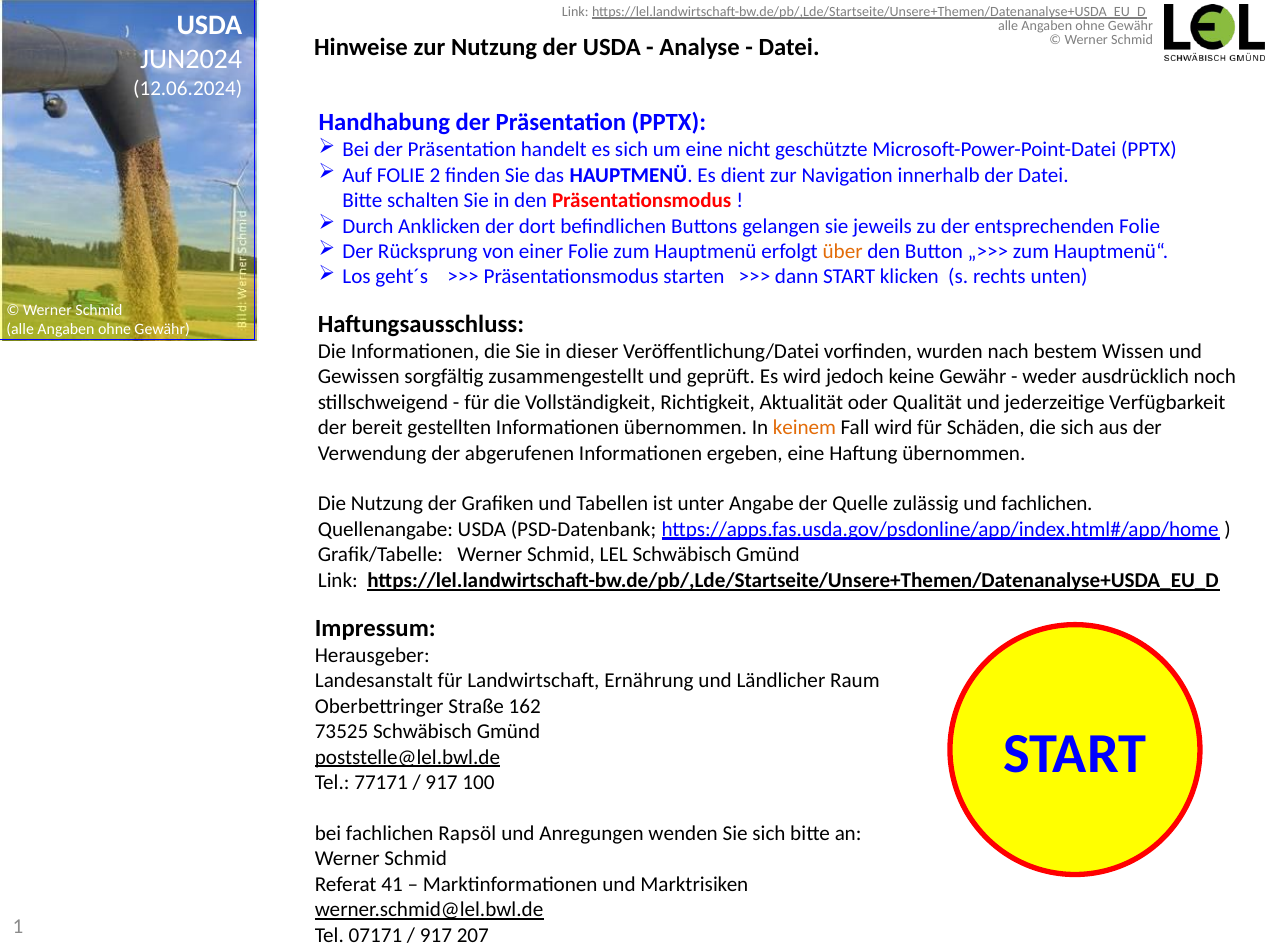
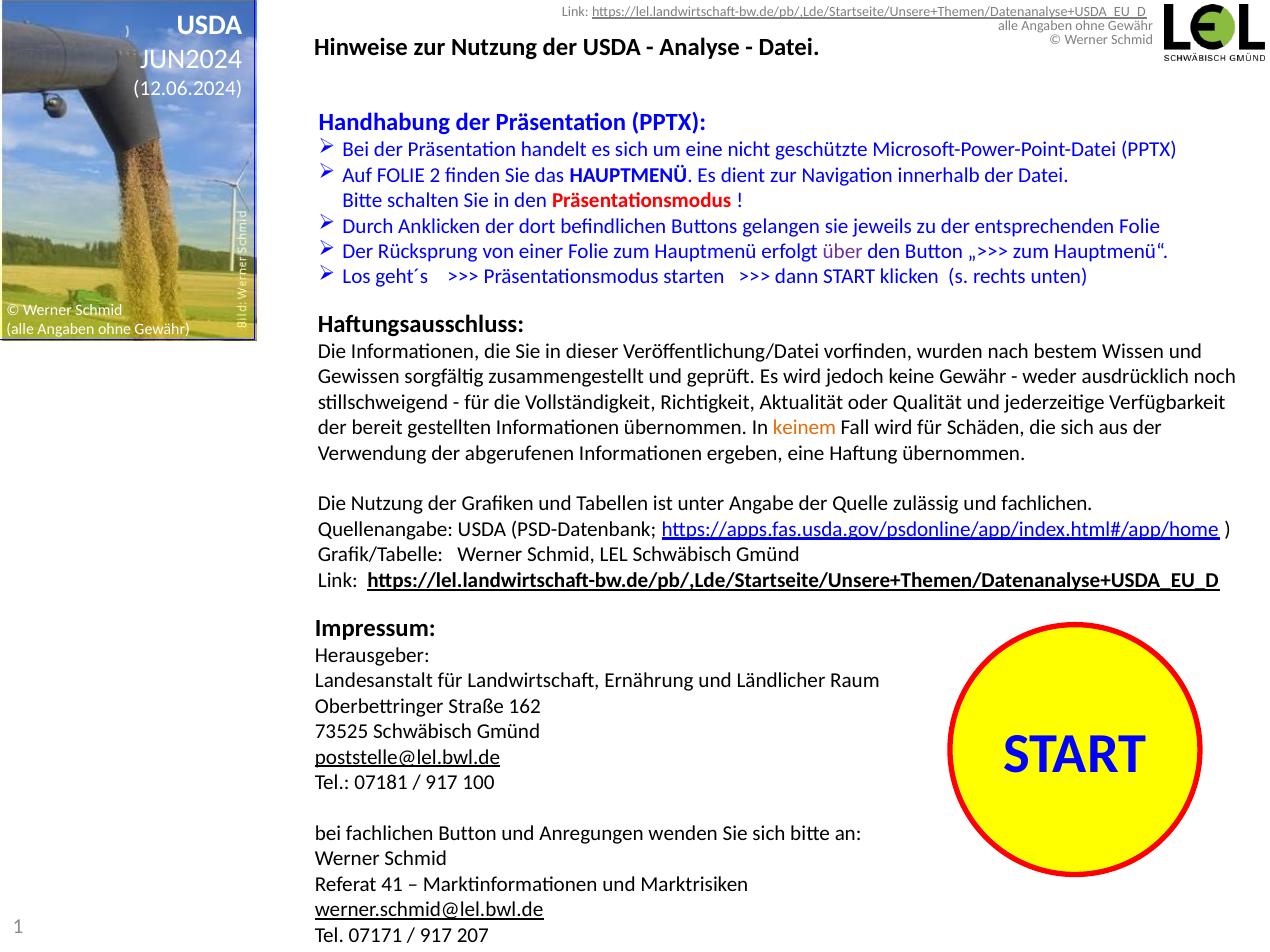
über colour: orange -> purple (843, 252)
77171: 77171 -> 07181 (381, 783)
fachlichen Rapsöl: Rapsöl -> Button (467, 834)
